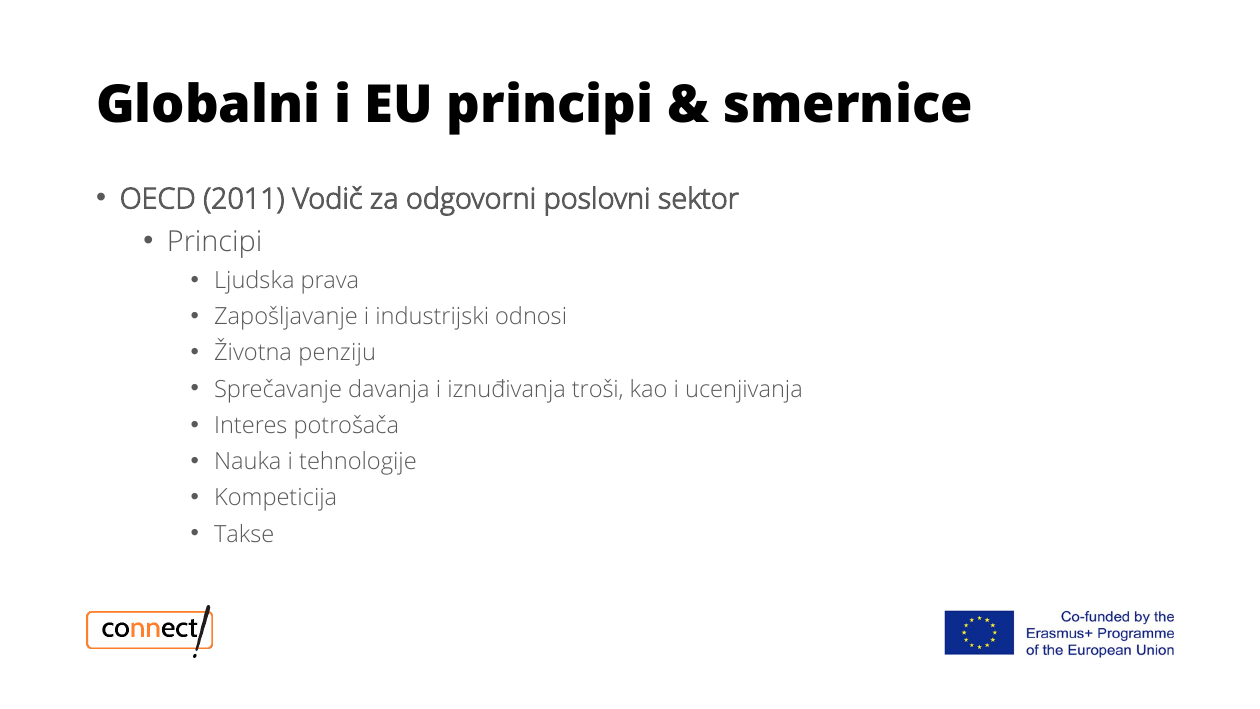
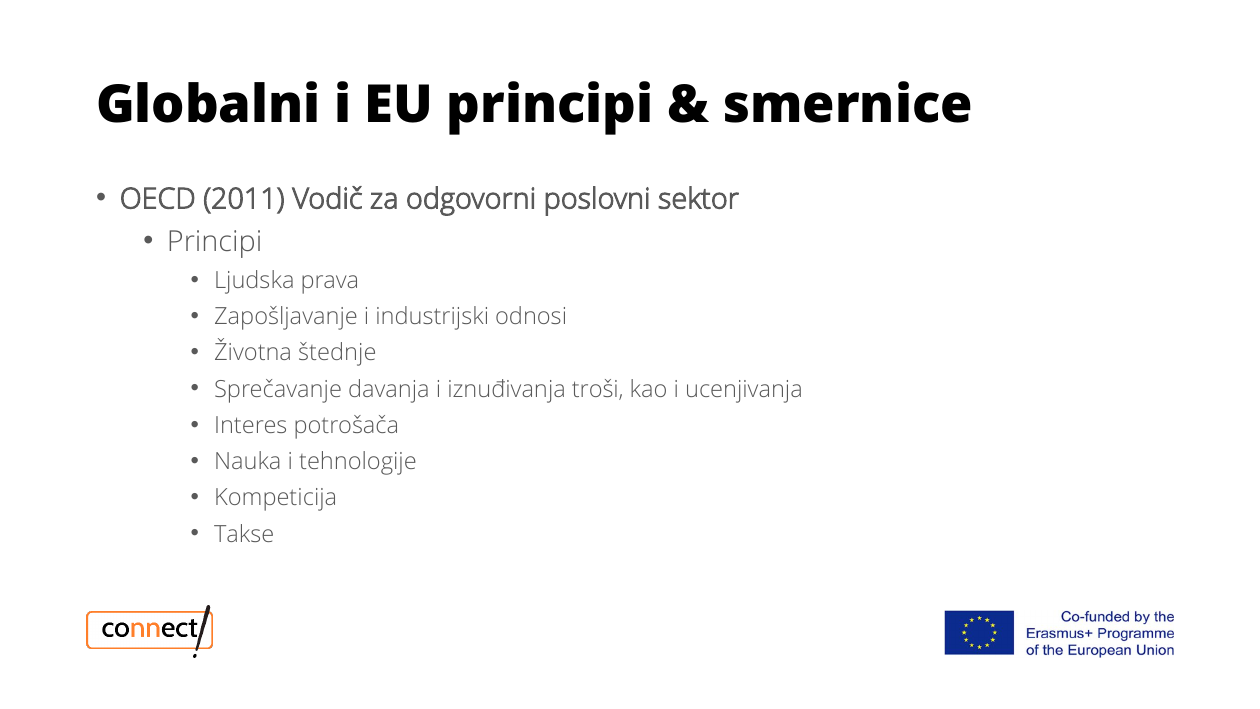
penziju: penziju -> štednje (337, 353)
